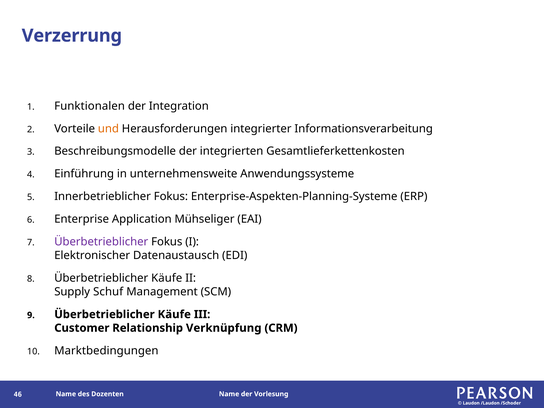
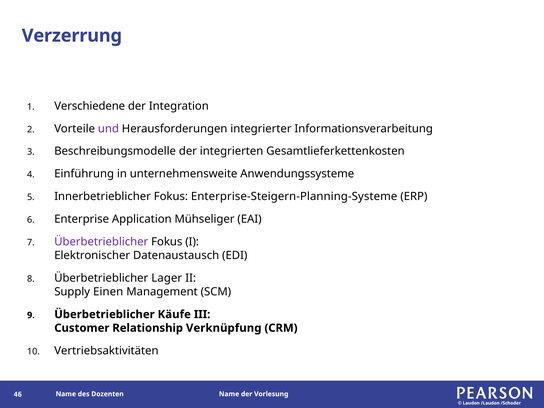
Funktionalen: Funktionalen -> Verschiedene (90, 106)
und colour: orange -> purple (108, 129)
Enterprise-Aspekten-Planning-Systeme: Enterprise-Aspekten-Planning-Systeme -> Enterprise-Steigern-Planning-Systeme (294, 197)
Käufe: Käufe -> Lager (167, 278)
Schuf: Schuf -> Einen (108, 292)
Marktbedingungen: Marktbedingungen -> Vertriebsaktivitäten (106, 351)
